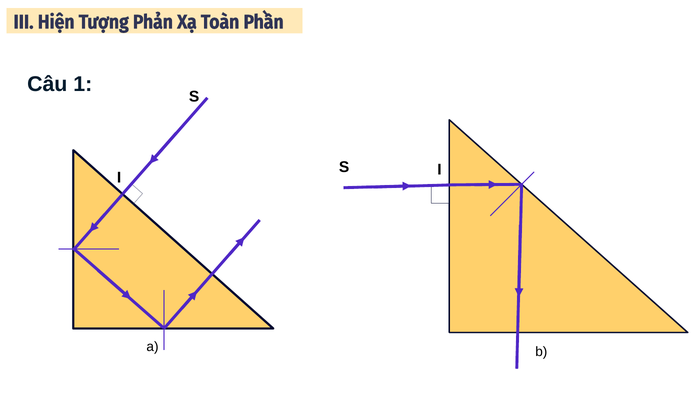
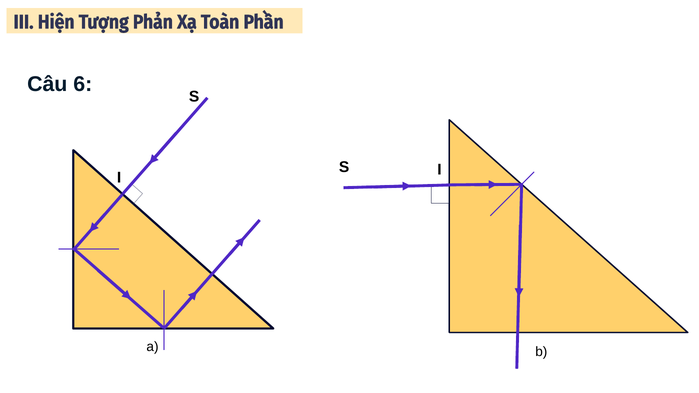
1: 1 -> 6 (83, 84)
